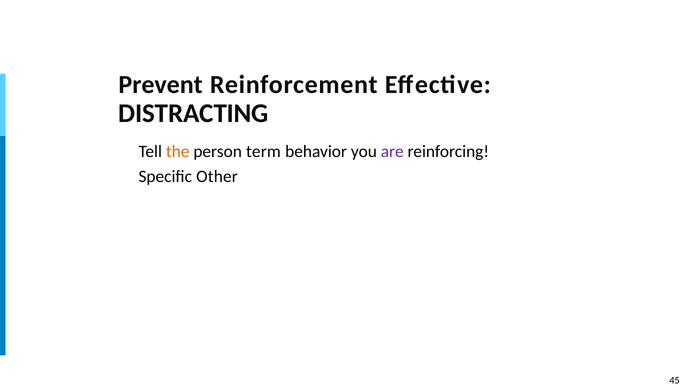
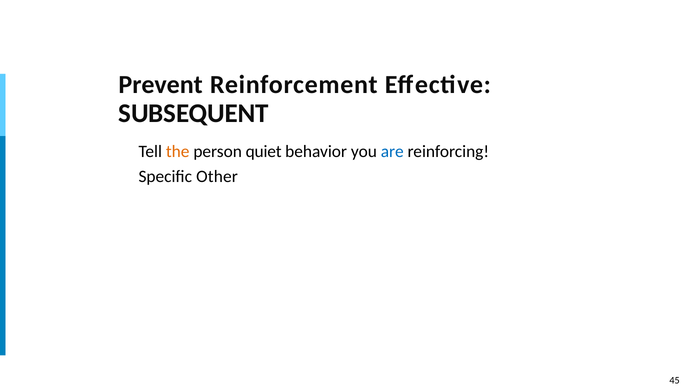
DISTRACTING: DISTRACTING -> SUBSEQUENT (194, 113)
term: term -> quiet (264, 152)
are colour: purple -> blue (392, 152)
